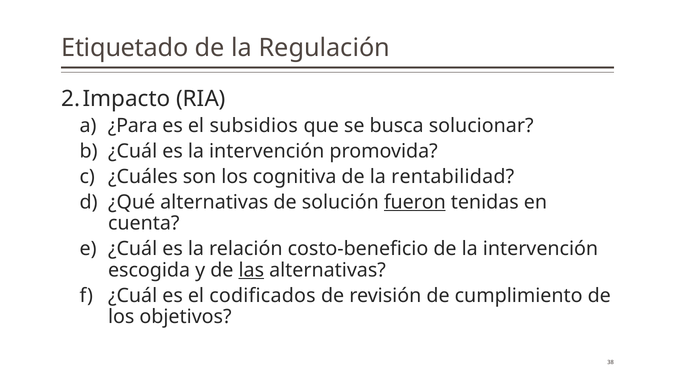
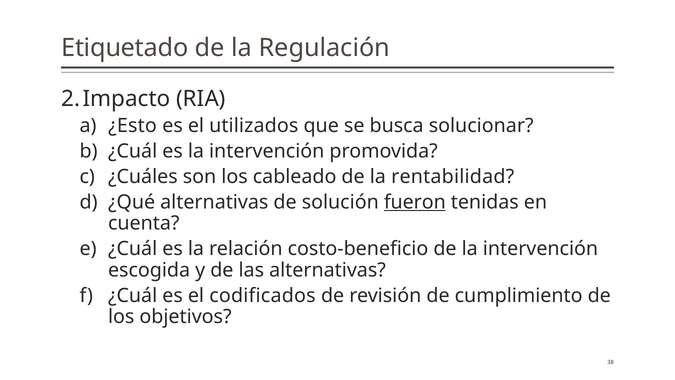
¿Para: ¿Para -> ¿Esto (133, 126)
subsidios: subsidios -> utilizados (254, 126)
cognitiva: cognitiva -> cableado (295, 176)
las underline: present -> none (251, 270)
